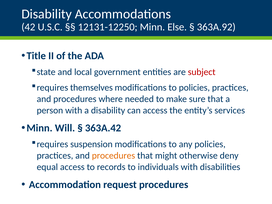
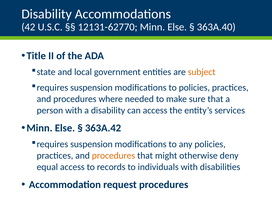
12131-12250: 12131-12250 -> 12131-62770 (108, 27)
363A.92: 363A.92 -> 363A.40 (216, 27)
subject colour: red -> orange (202, 72)
themselves: themselves -> suspension (91, 88)
Will: Will -> Else (65, 128)
